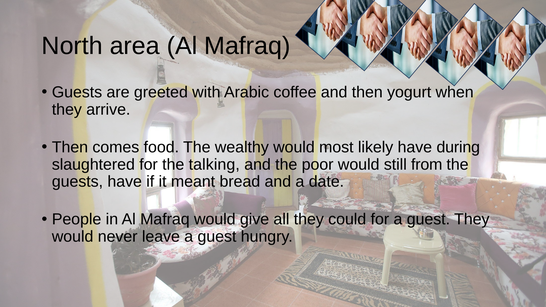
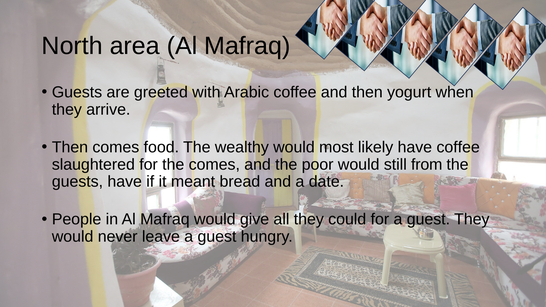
have during: during -> coffee (458, 147)
the talking: talking -> comes (214, 165)
